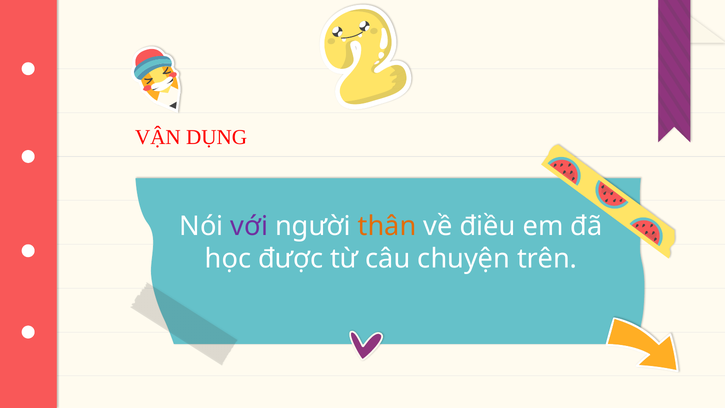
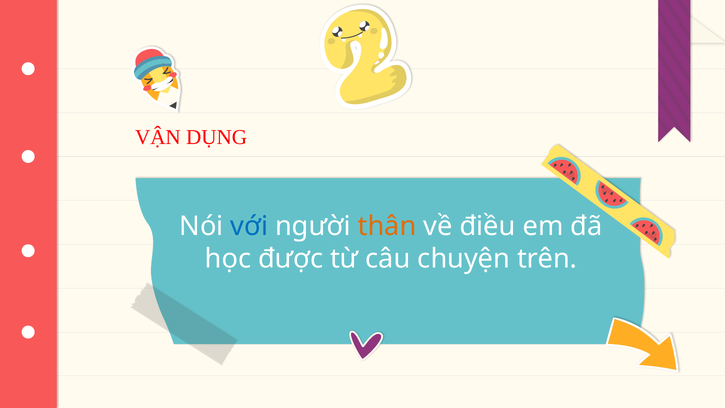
với colour: purple -> blue (249, 226)
